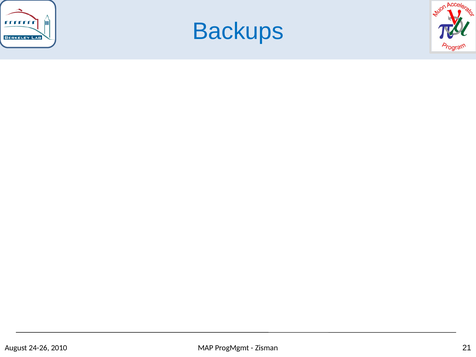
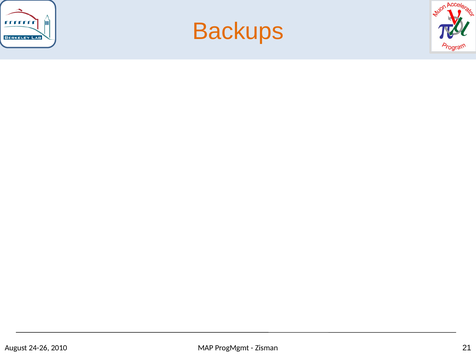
Backups colour: blue -> orange (238, 31)
